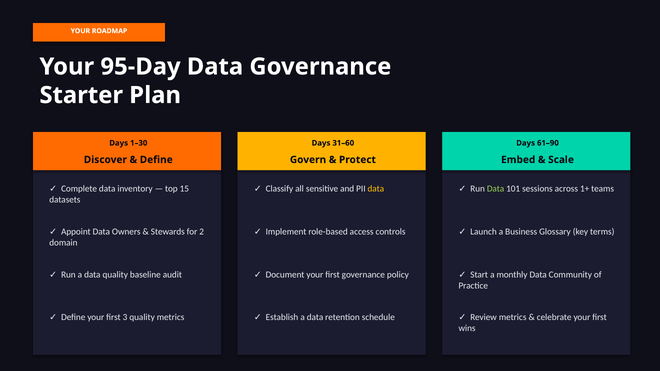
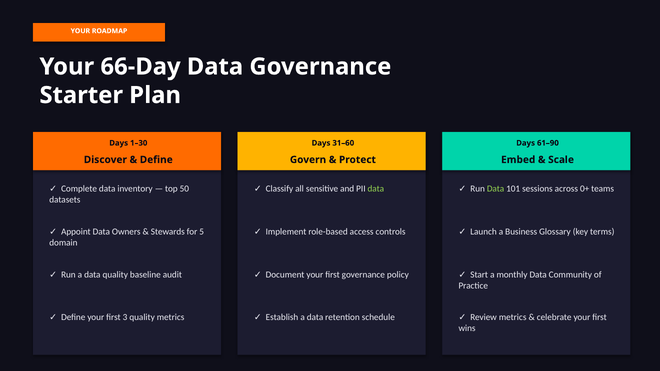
95-Day: 95-Day -> 66-Day (141, 67)
15: 15 -> 50 (184, 189)
data colour: yellow -> light green (376, 189)
1+: 1+ -> 0+ (585, 189)
2: 2 -> 5 (202, 232)
